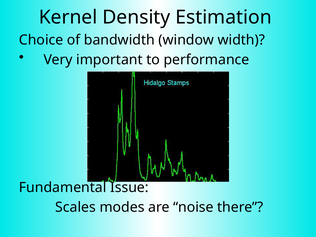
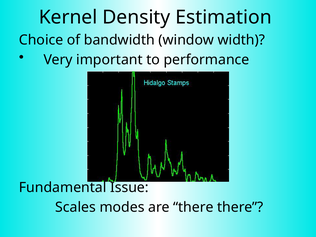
are noise: noise -> there (193, 207)
